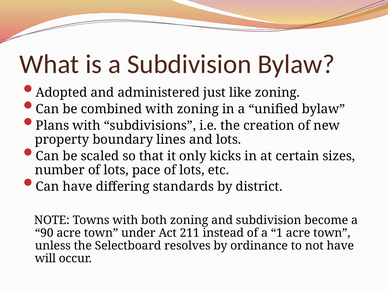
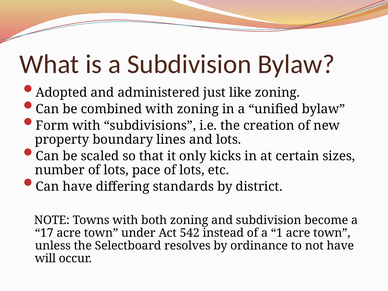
Plans: Plans -> Form (52, 126)
90: 90 -> 17 (44, 233)
211: 211 -> 542 (190, 233)
